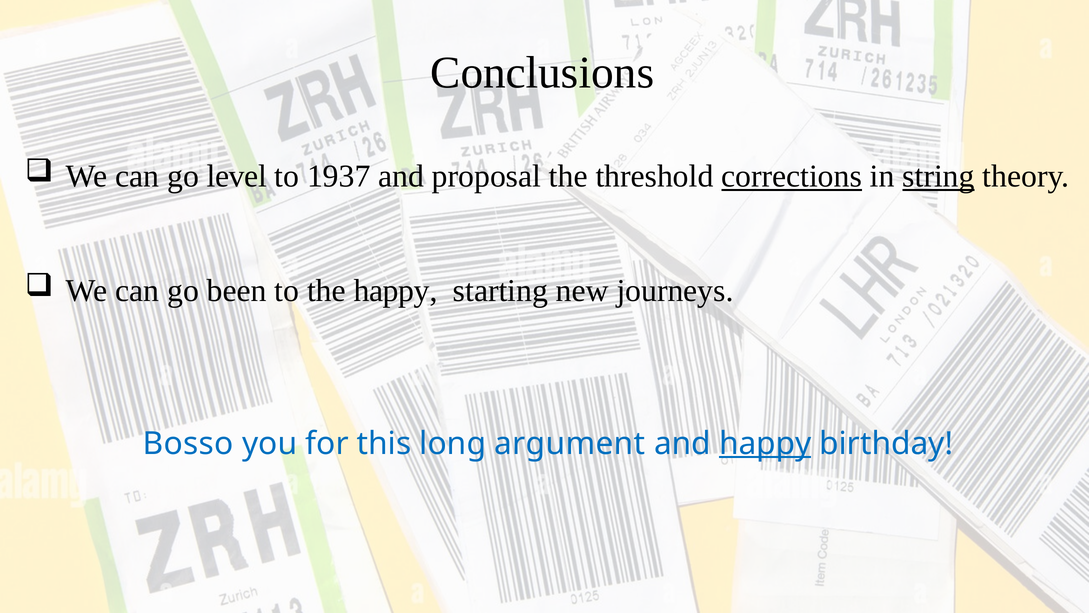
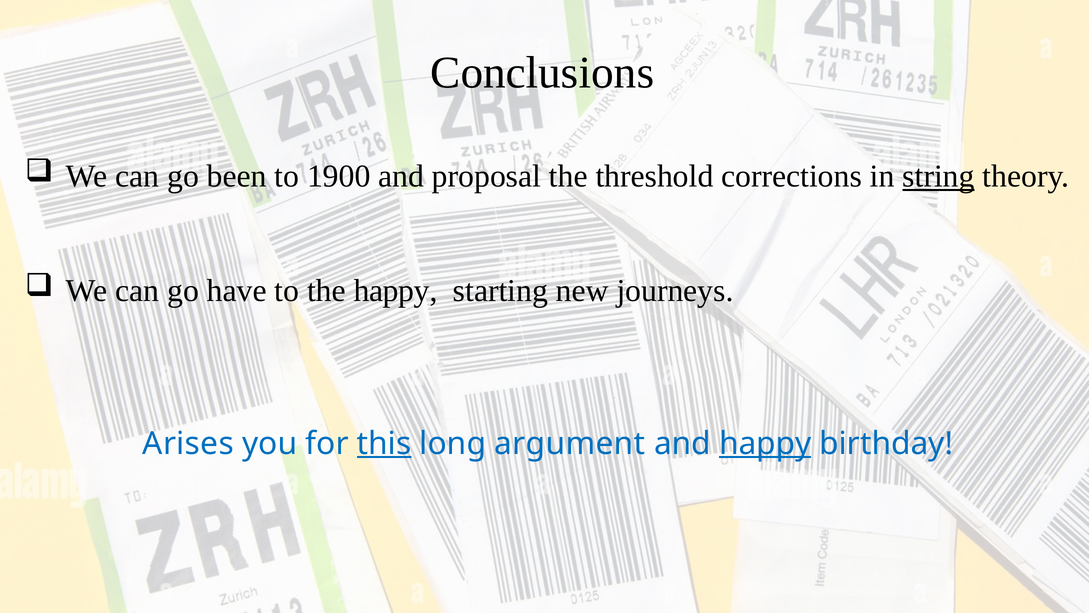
level: level -> been (237, 176)
1937: 1937 -> 1900 (339, 176)
corrections underline: present -> none (792, 176)
been: been -> have (237, 291)
Bosso: Bosso -> Arises (188, 443)
this underline: none -> present (384, 443)
